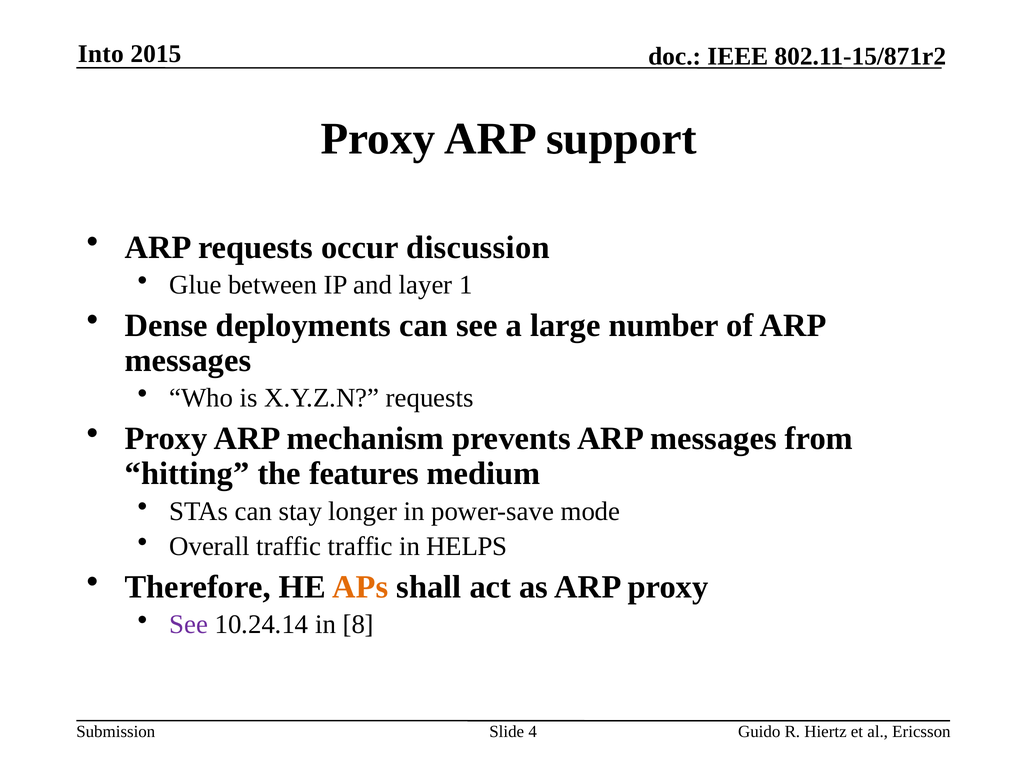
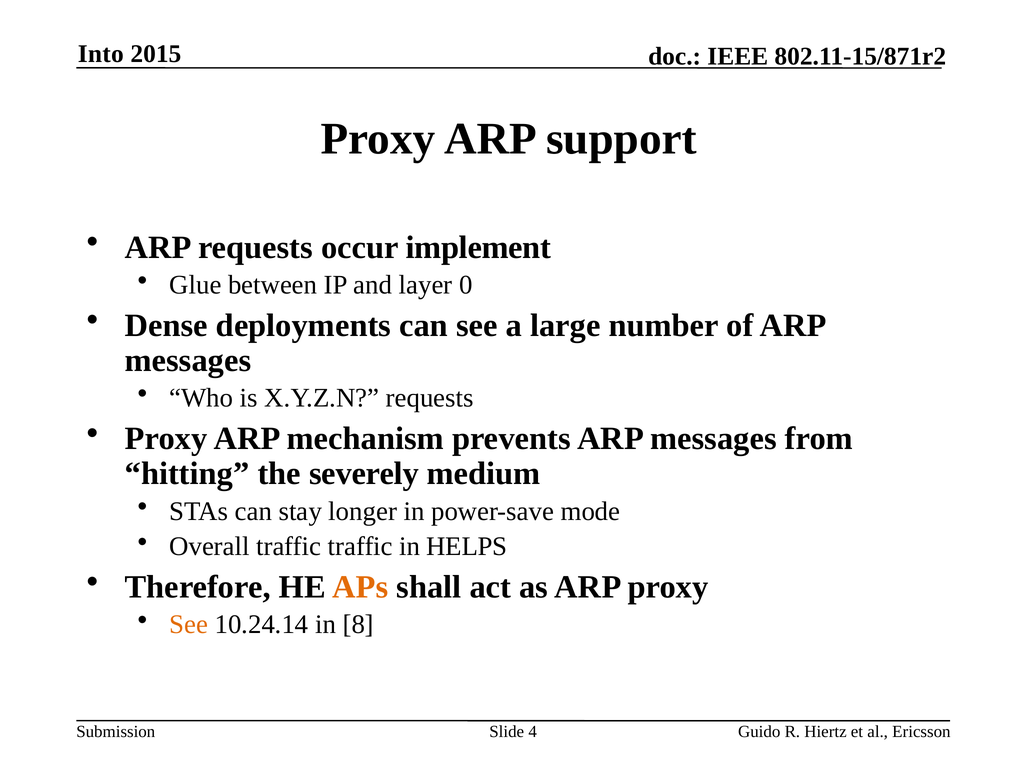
discussion: discussion -> implement (478, 247)
1: 1 -> 0 (466, 285)
features: features -> severely (364, 474)
See colour: purple -> orange (189, 625)
